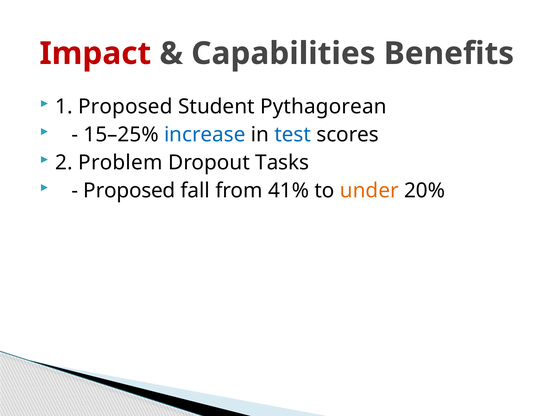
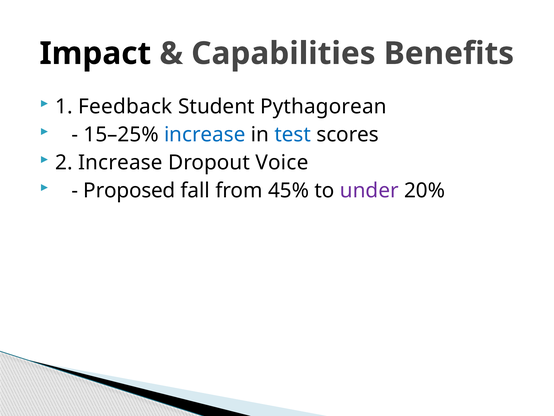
Impact colour: red -> black (95, 53)
1 Proposed: Proposed -> Feedback (125, 106)
2 Problem: Problem -> Increase (120, 162)
Tasks: Tasks -> Voice (282, 162)
41%: 41% -> 45% (289, 190)
under colour: orange -> purple (369, 190)
